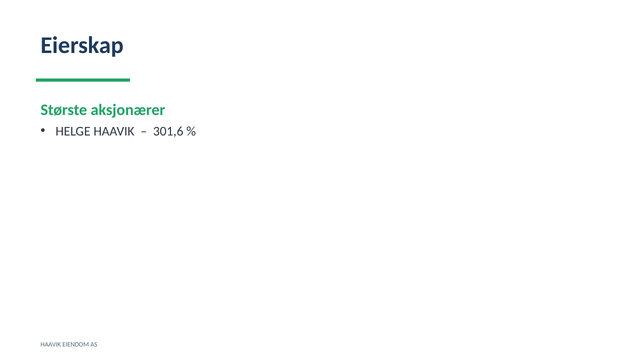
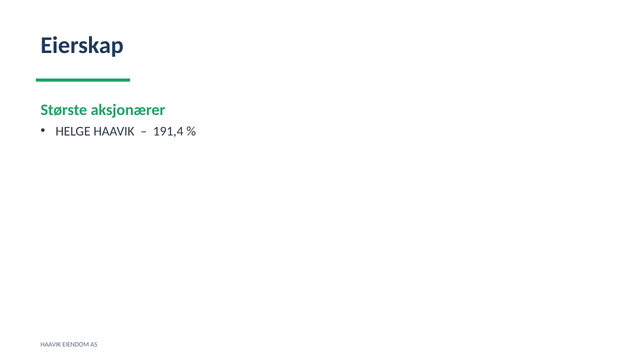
301,6: 301,6 -> 191,4 (168, 131)
